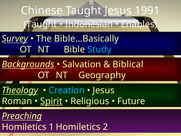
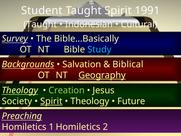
Chinese: Chinese -> Student (42, 11)
Taught Jesus: Jesus -> Spirit (118, 11)
Enables: Enables -> Cultural (139, 24)
Geography underline: none -> present (102, 75)
Creation colour: light blue -> light green (67, 90)
Roman: Roman -> Society (17, 101)
Religious: Religious -> Theology (90, 101)
